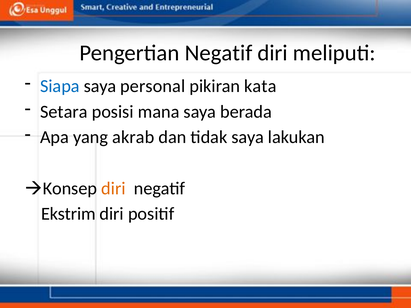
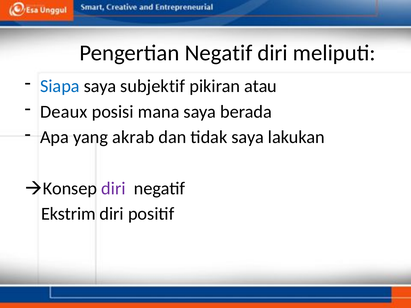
personal: personal -> subjektif (153, 86)
kata: kata -> atau (261, 86)
Setara: Setara -> Deaux (64, 112)
diri colour: orange -> purple (113, 189)
